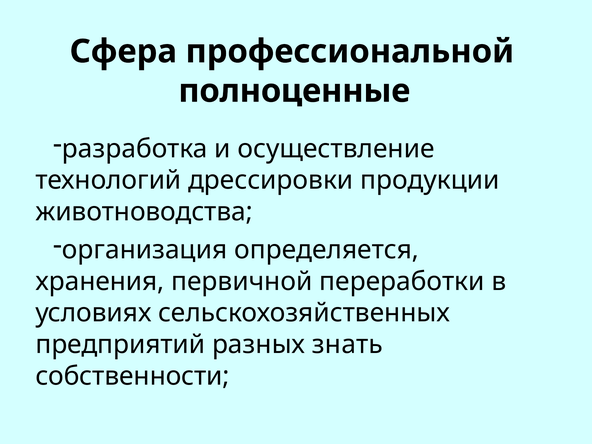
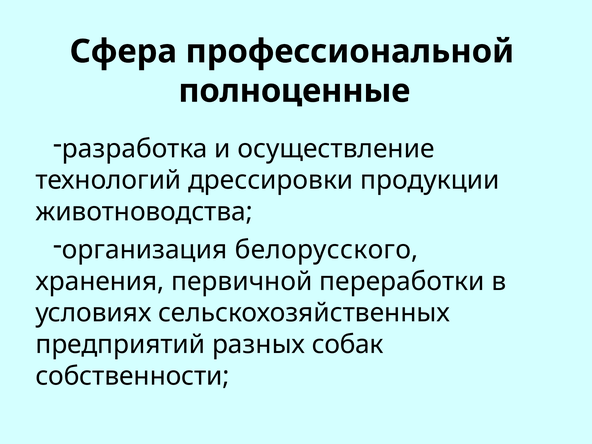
определяется: определяется -> белорусского (327, 250)
знать: знать -> собак (348, 345)
